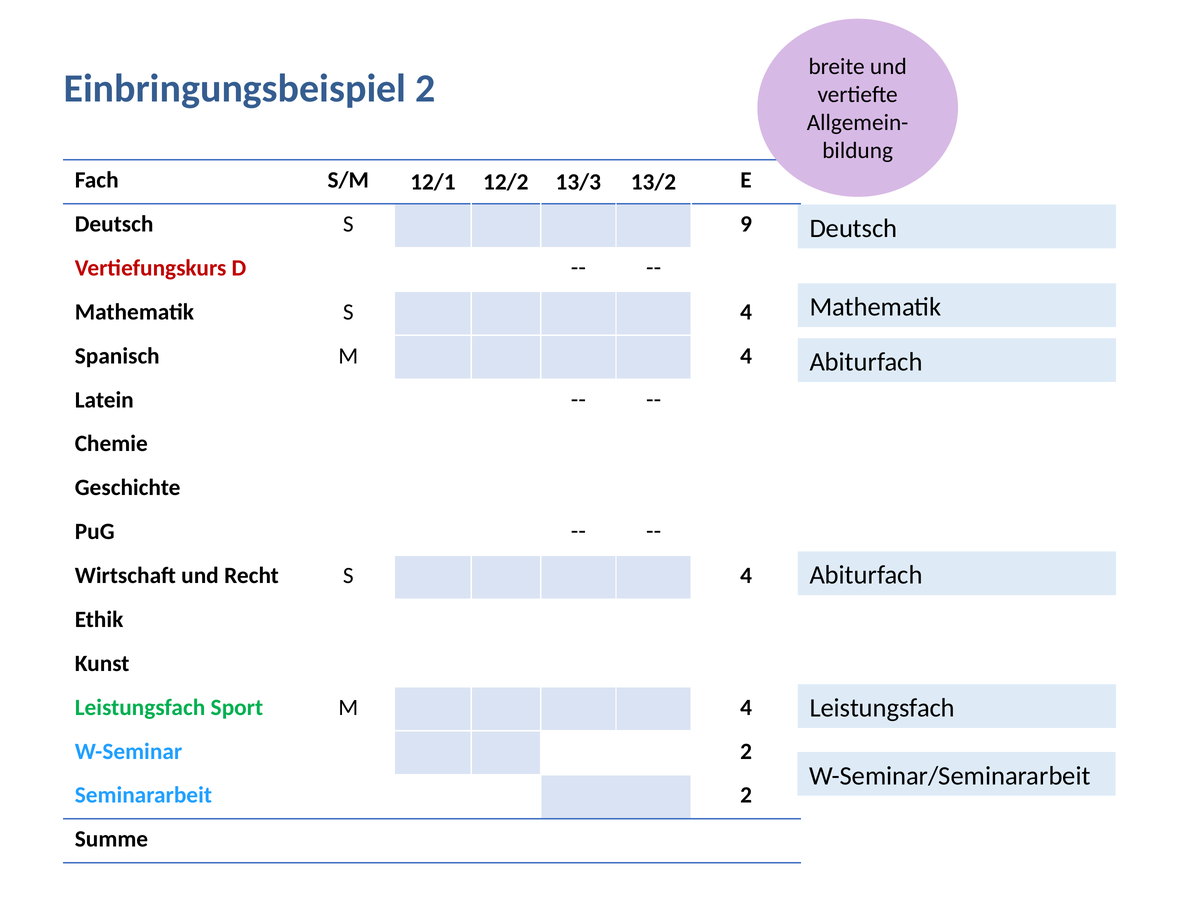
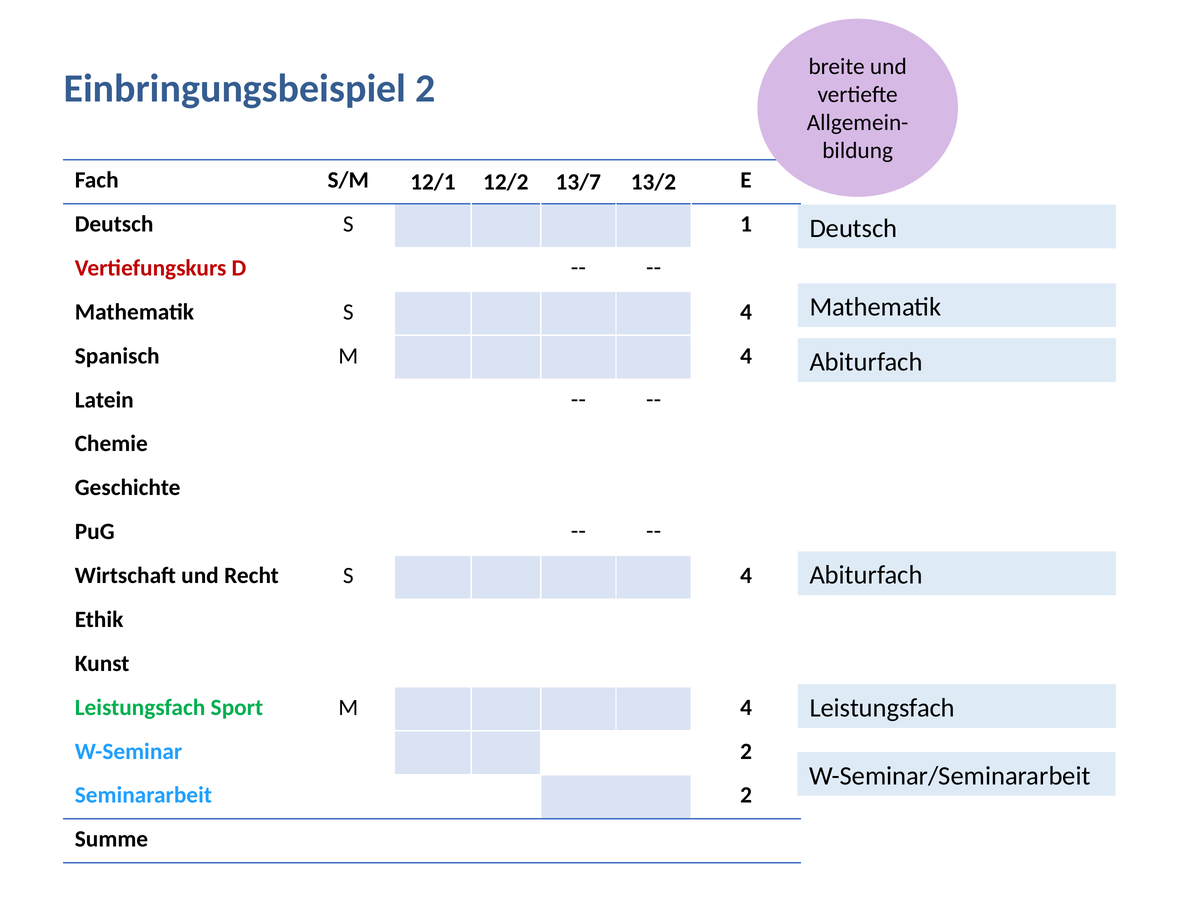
13/3: 13/3 -> 13/7 (578, 182)
9: 9 -> 1 (746, 224)
